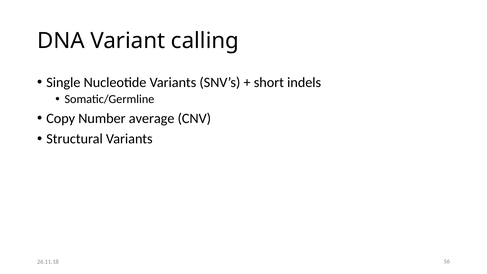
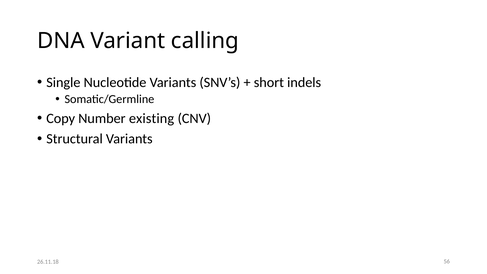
average: average -> existing (152, 118)
